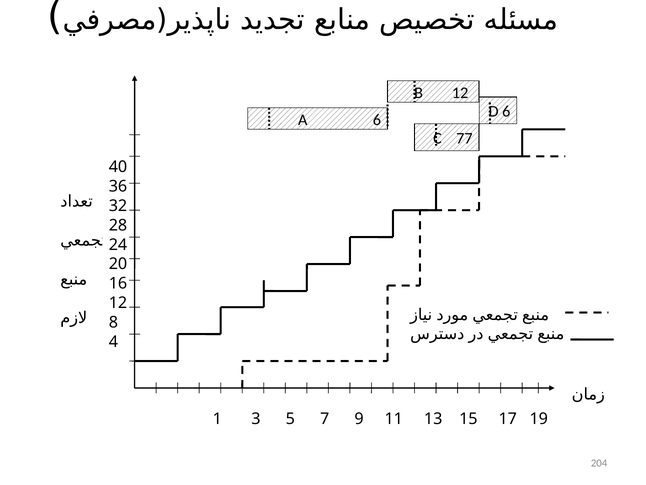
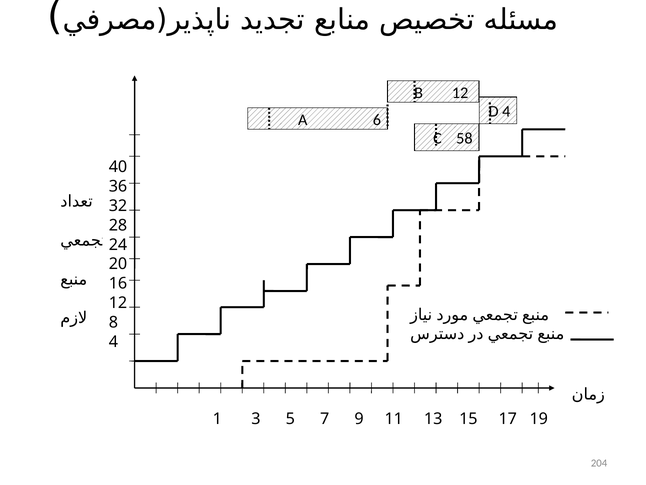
D 6: 6 -> 4 (506, 111)
77: 77 -> 58 (464, 138)
